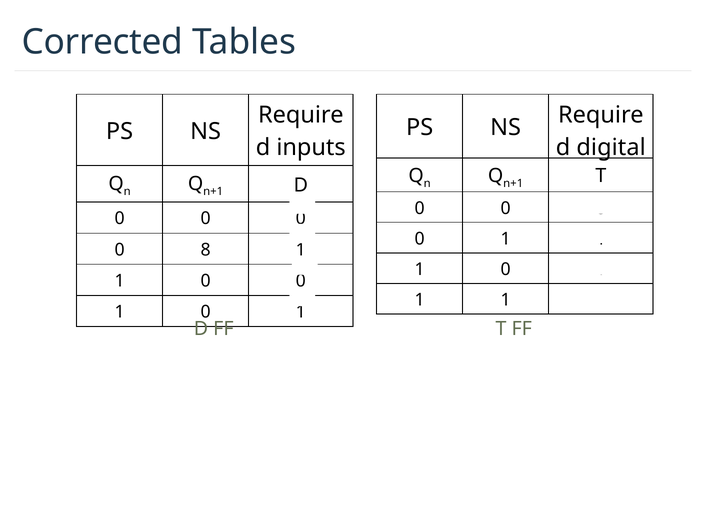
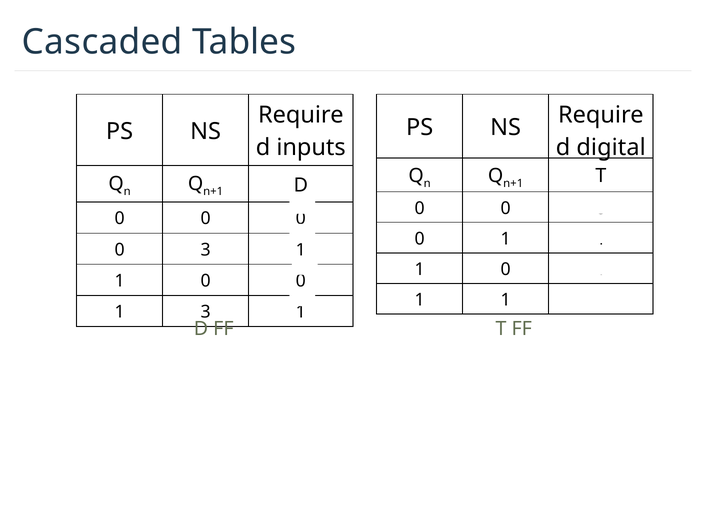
Corrected: Corrected -> Cascaded (102, 42)
0 8: 8 -> 3 (206, 250)
0: 0 -> 3 (206, 312)
